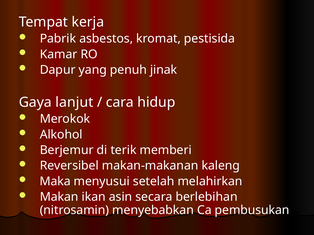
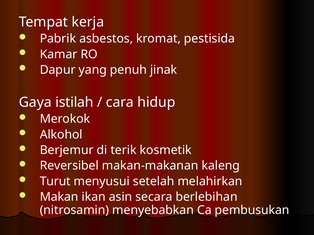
lanjut: lanjut -> istilah (74, 103)
memberi: memberi -> kosmetik (166, 150)
Maka: Maka -> Turut (55, 182)
